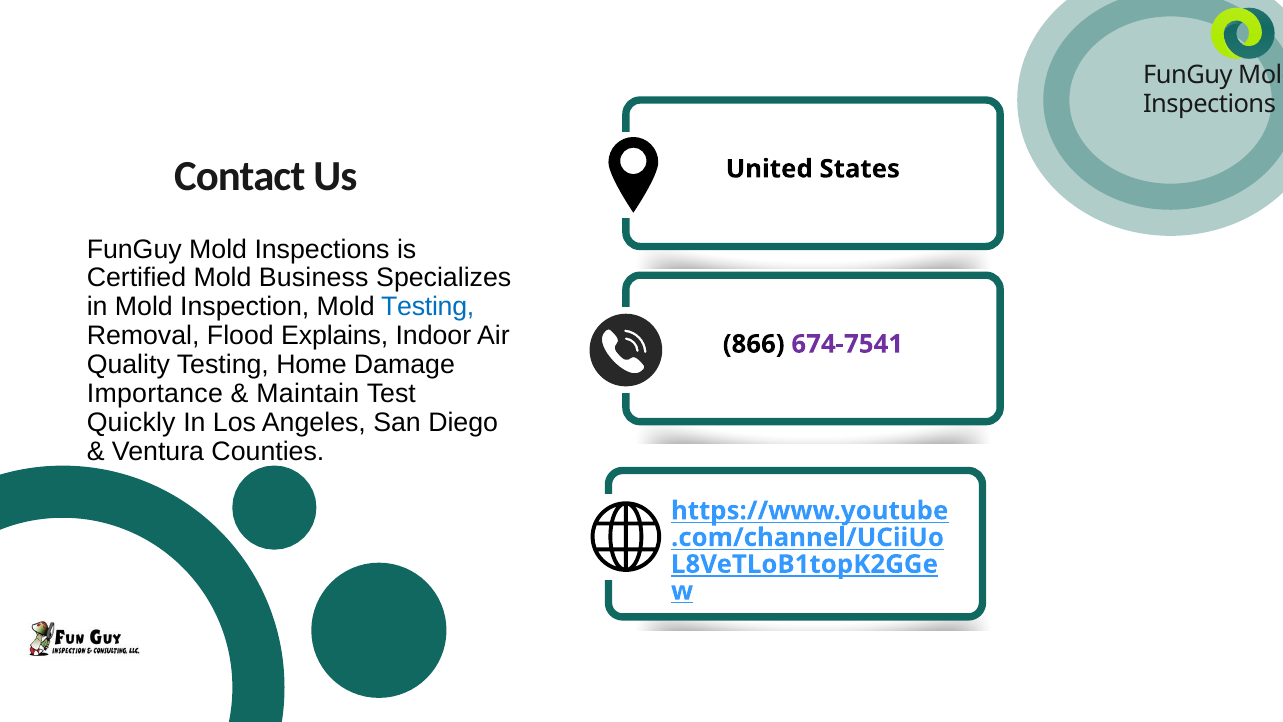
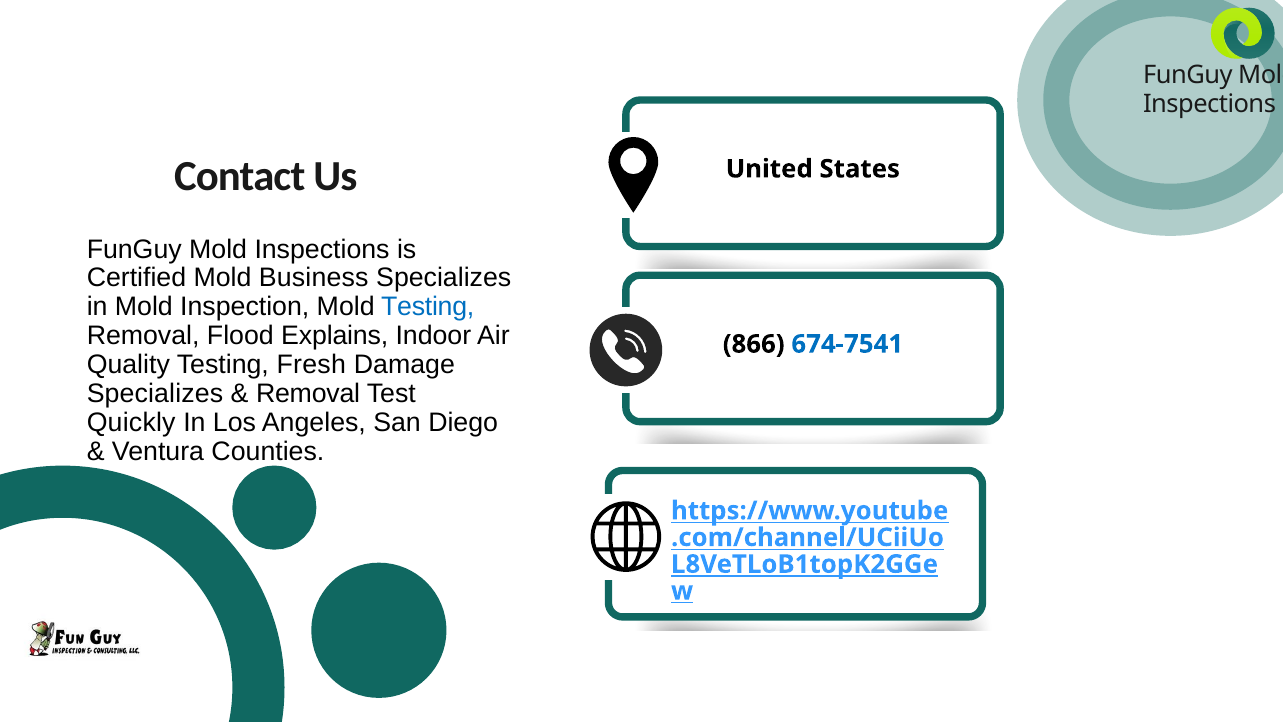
674-7541 colour: purple -> blue (847, 344)
Home: Home -> Fresh (311, 365)
Importance: Importance -> Specializes (155, 394)
Maintain: Maintain -> Removal (308, 394)
